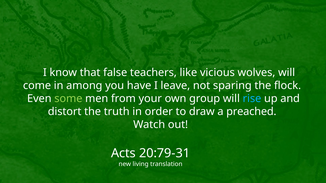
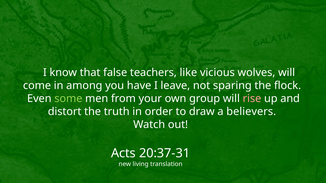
rise colour: light blue -> pink (252, 99)
preached: preached -> believers (251, 112)
20:79-31: 20:79-31 -> 20:37-31 (165, 153)
